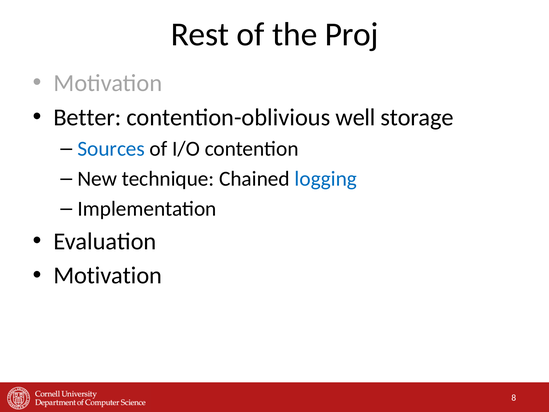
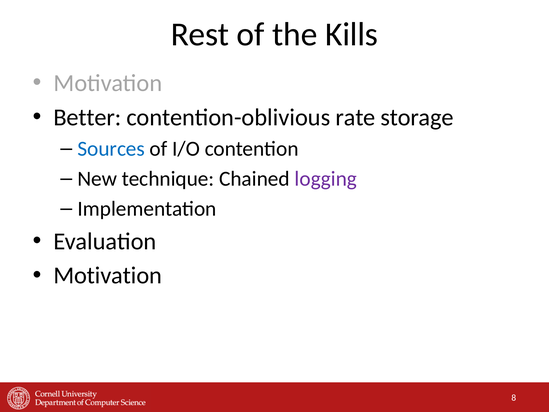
Proj: Proj -> Kills (352, 34)
well: well -> rate (356, 117)
logging colour: blue -> purple (326, 179)
